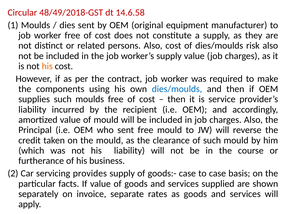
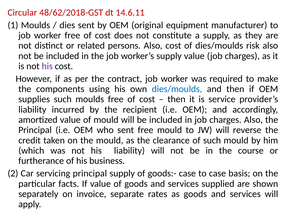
48/49/2018-GST: 48/49/2018-GST -> 48/62/2018-GST (71, 13)
14.6.58: 14.6.58 -> 14.6.11 (130, 13)
his colour: orange -> purple (47, 66)
servicing provides: provides -> principal (90, 174)
